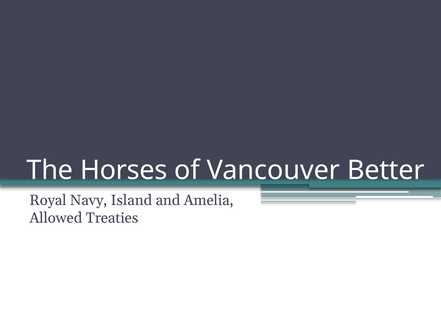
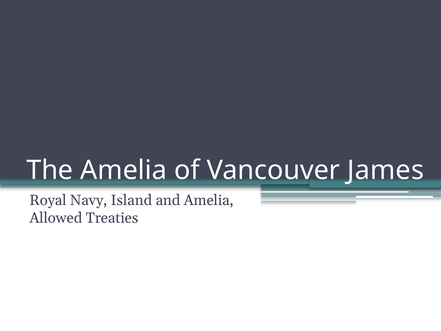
The Horses: Horses -> Amelia (124, 170)
Better: Better -> James (386, 170)
